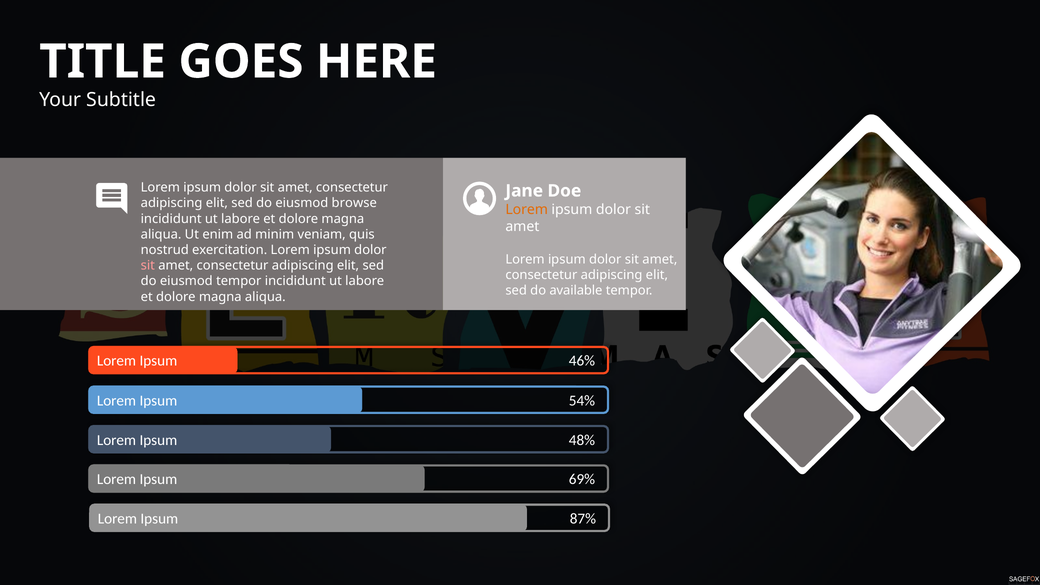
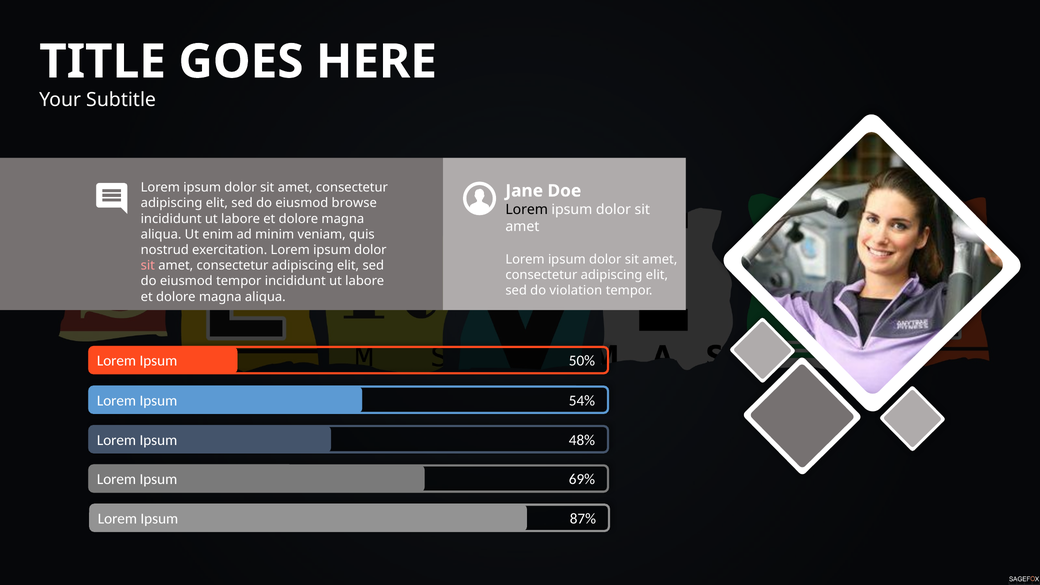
Lorem colour: orange -> black (527, 209)
available: available -> violation (576, 291)
46%: 46% -> 50% (582, 361)
